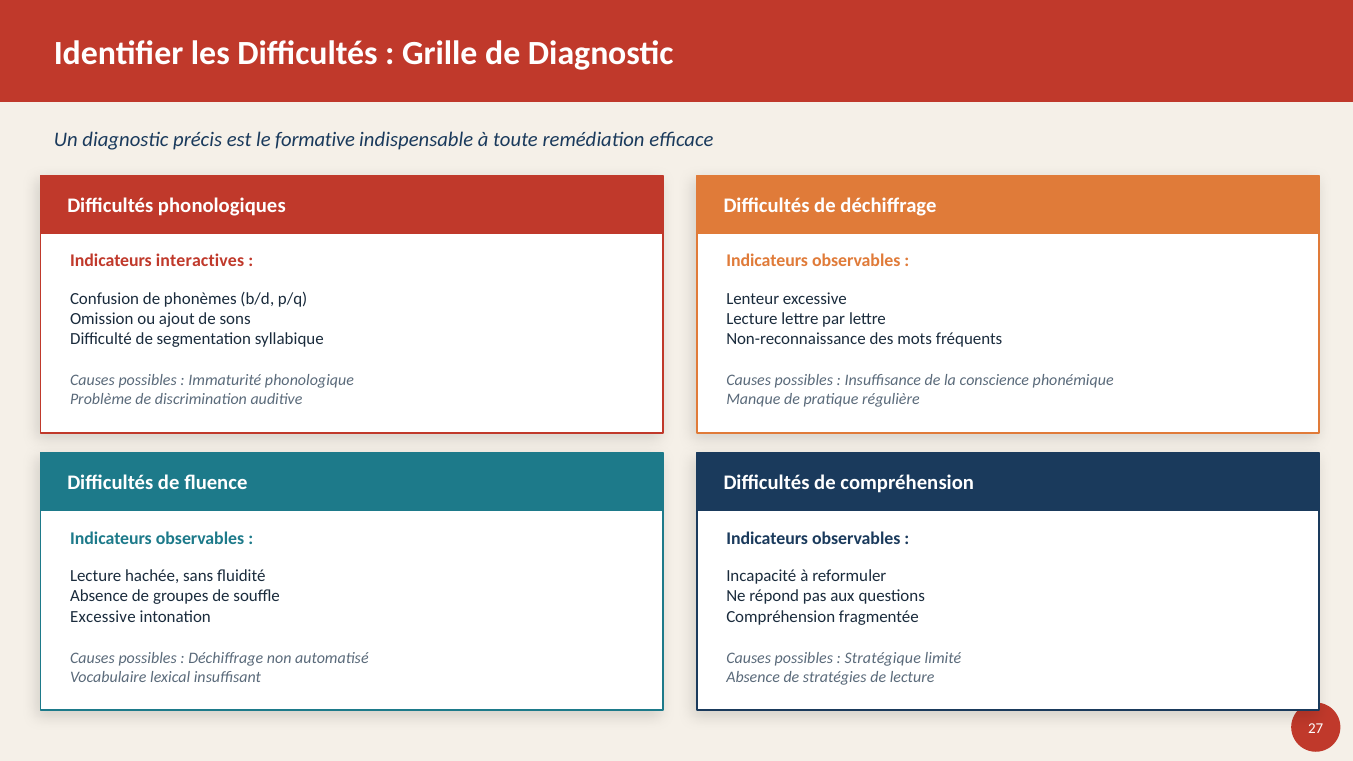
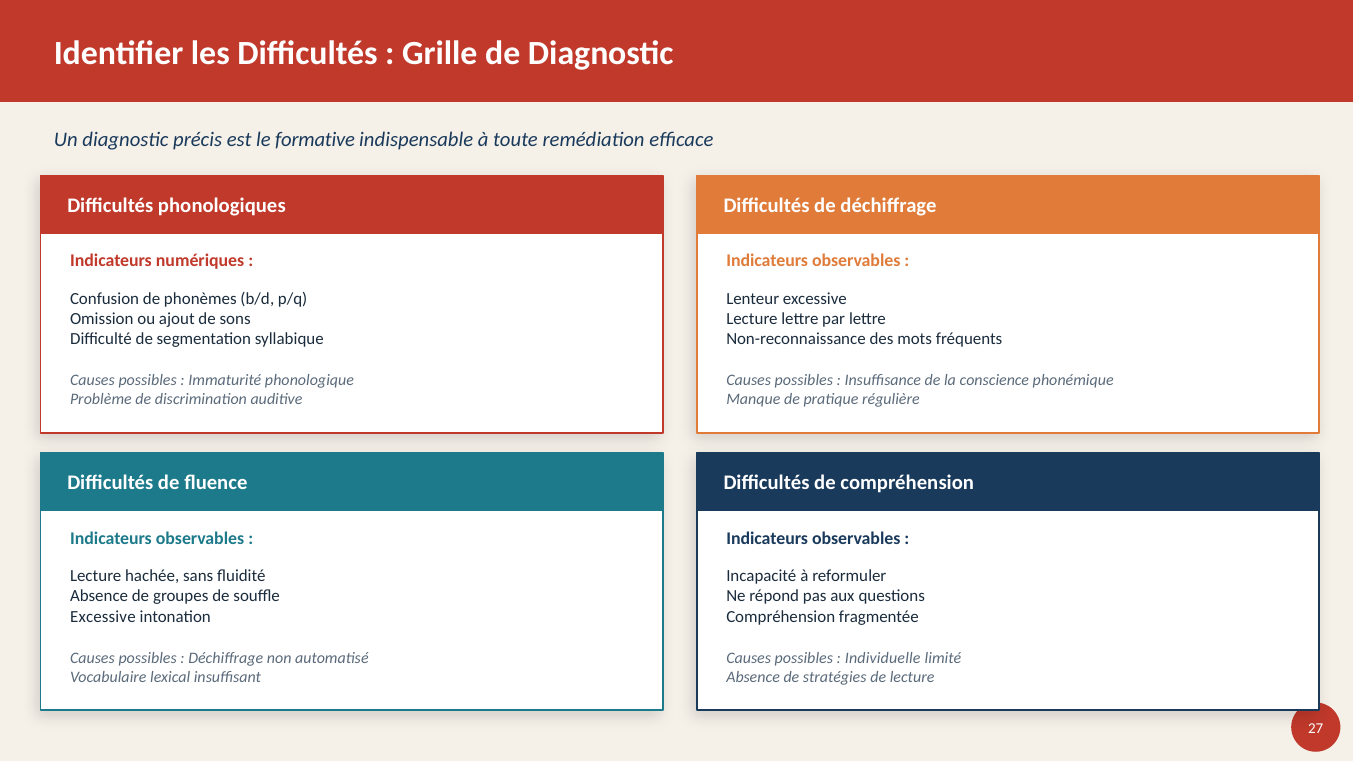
interactives: interactives -> numériques (200, 261)
Stratégique: Stratégique -> Individuelle (883, 658)
